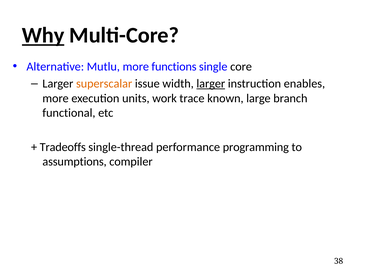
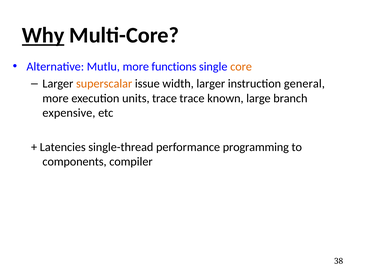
core colour: black -> orange (241, 67)
larger underline: present -> none (211, 84)
enables: enables -> general (304, 84)
units work: work -> trace (165, 98)
functional: functional -> expensive (69, 113)
Tradeoffs: Tradeoffs -> Latencies (63, 147)
assumptions: assumptions -> components (75, 161)
